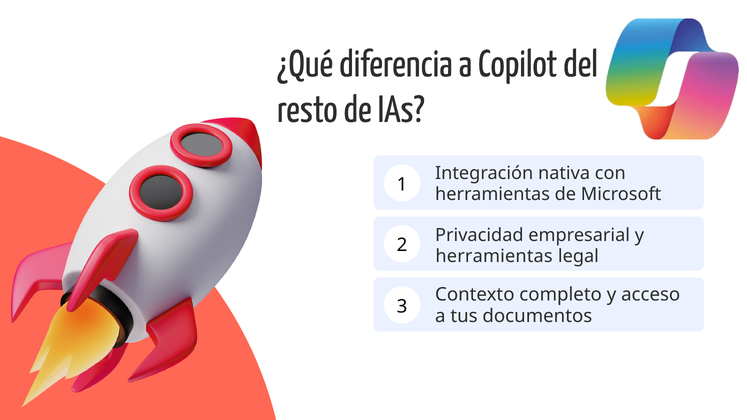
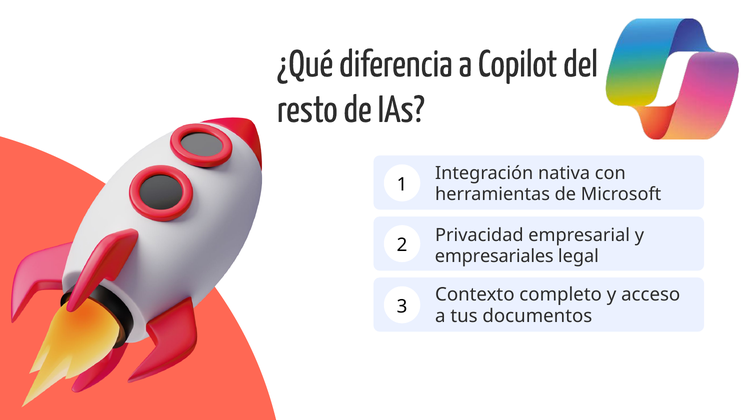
herramientas: herramientas -> empresariales (494, 256)
